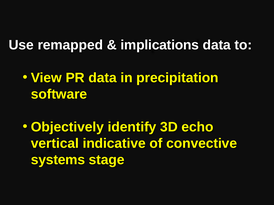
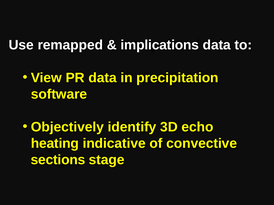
vertical: vertical -> heating (55, 144)
systems: systems -> sections (58, 160)
